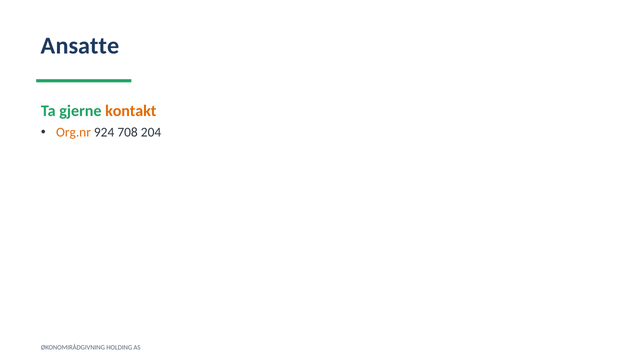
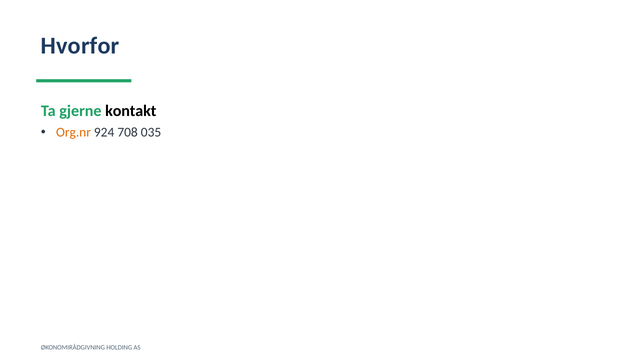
Ansatte: Ansatte -> Hvorfor (80, 46)
kontakt colour: orange -> black (131, 111)
204: 204 -> 035 (151, 132)
